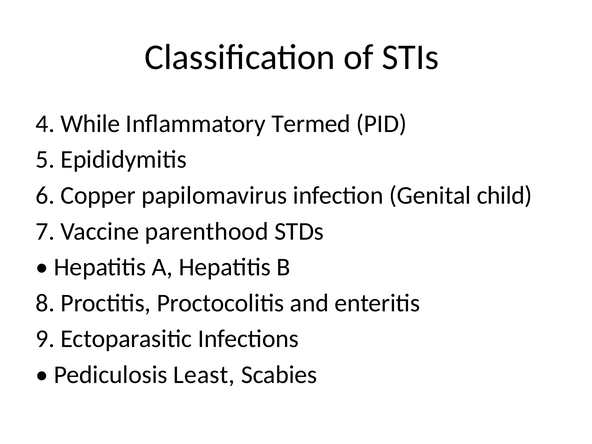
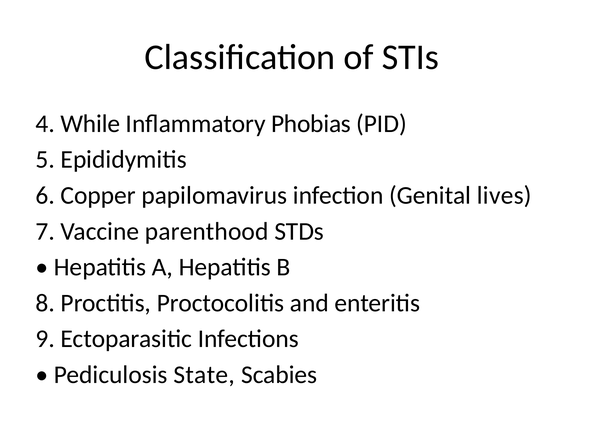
Termed: Termed -> Phobias (311, 124)
child: child -> lives (504, 195)
Least: Least -> State (204, 375)
